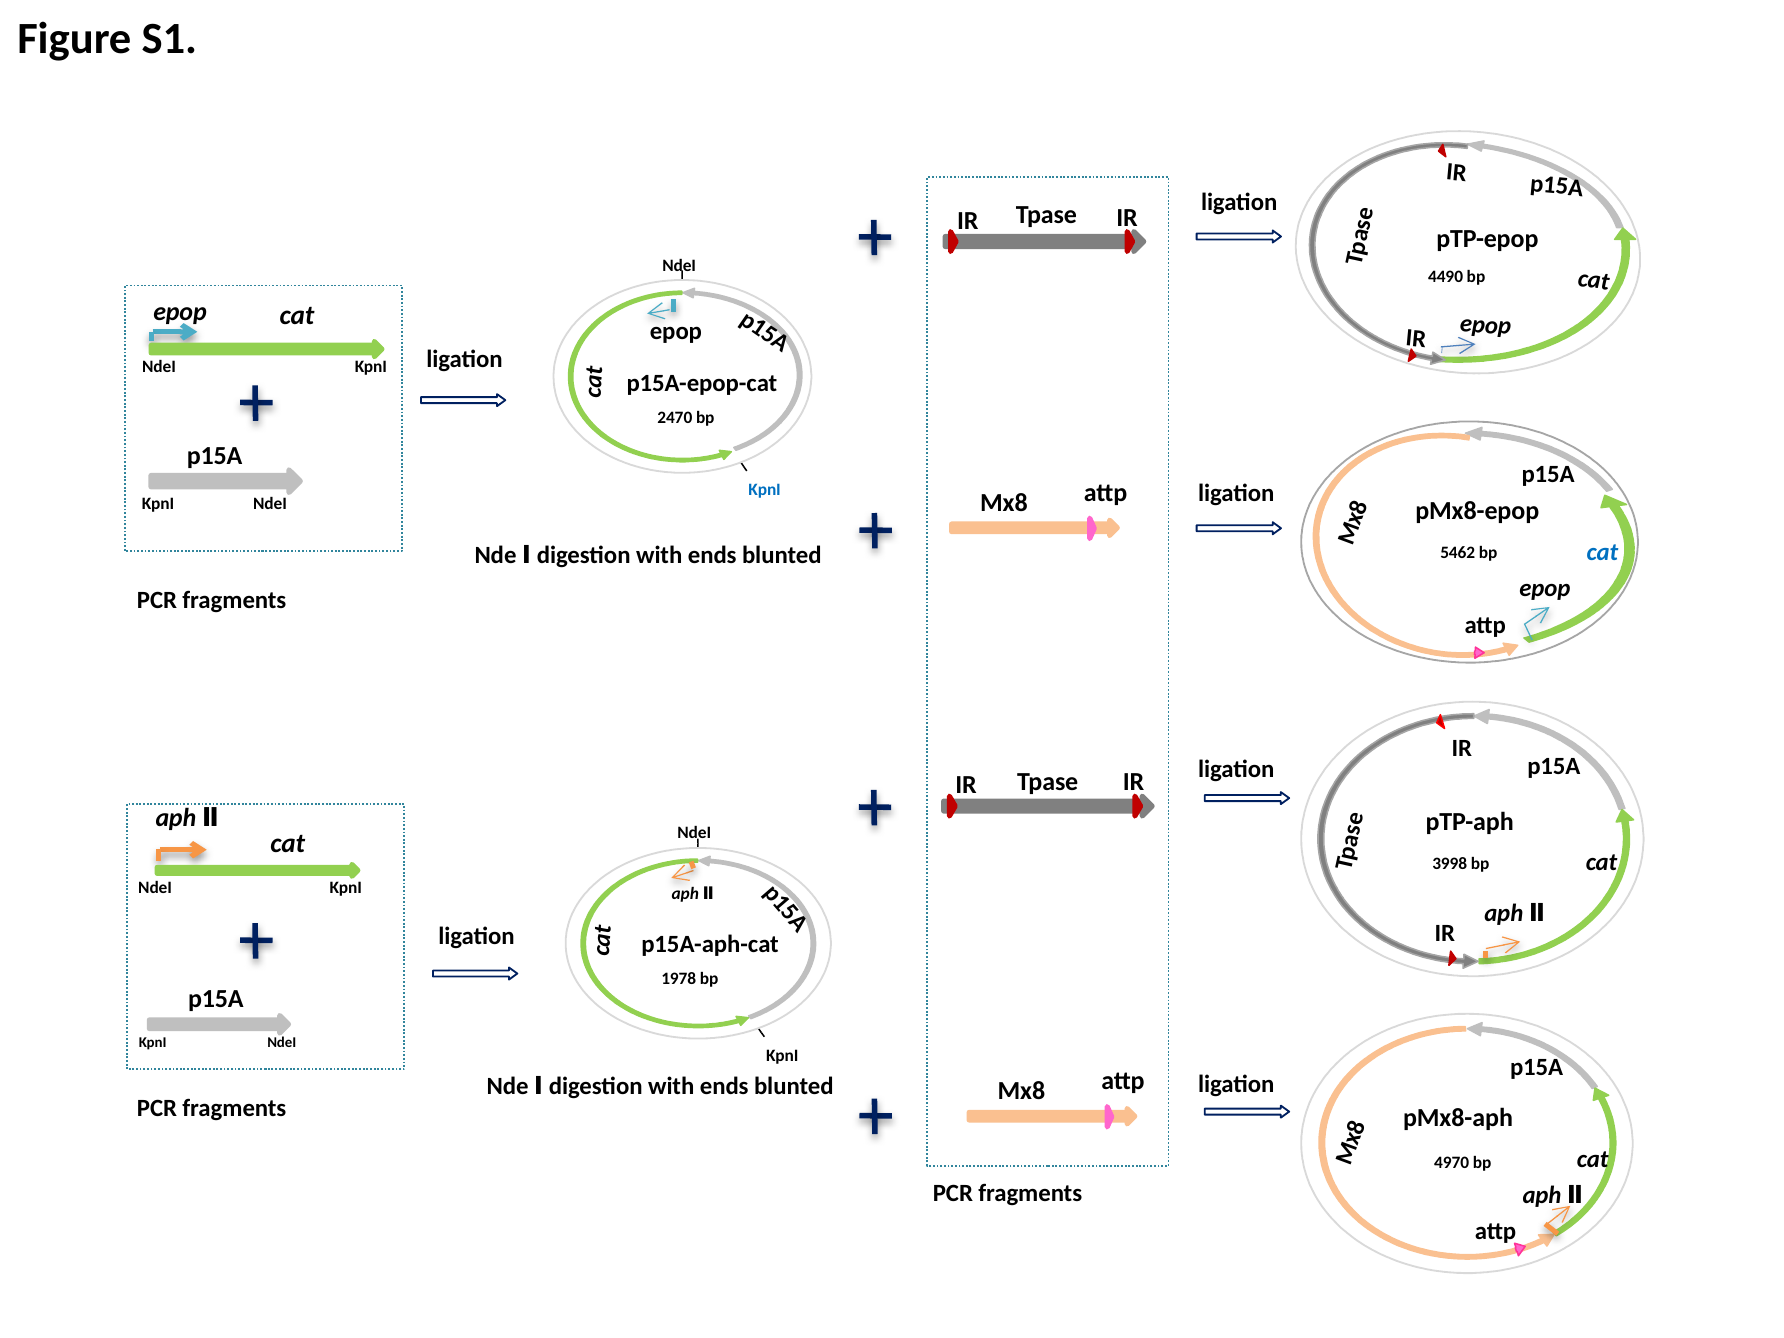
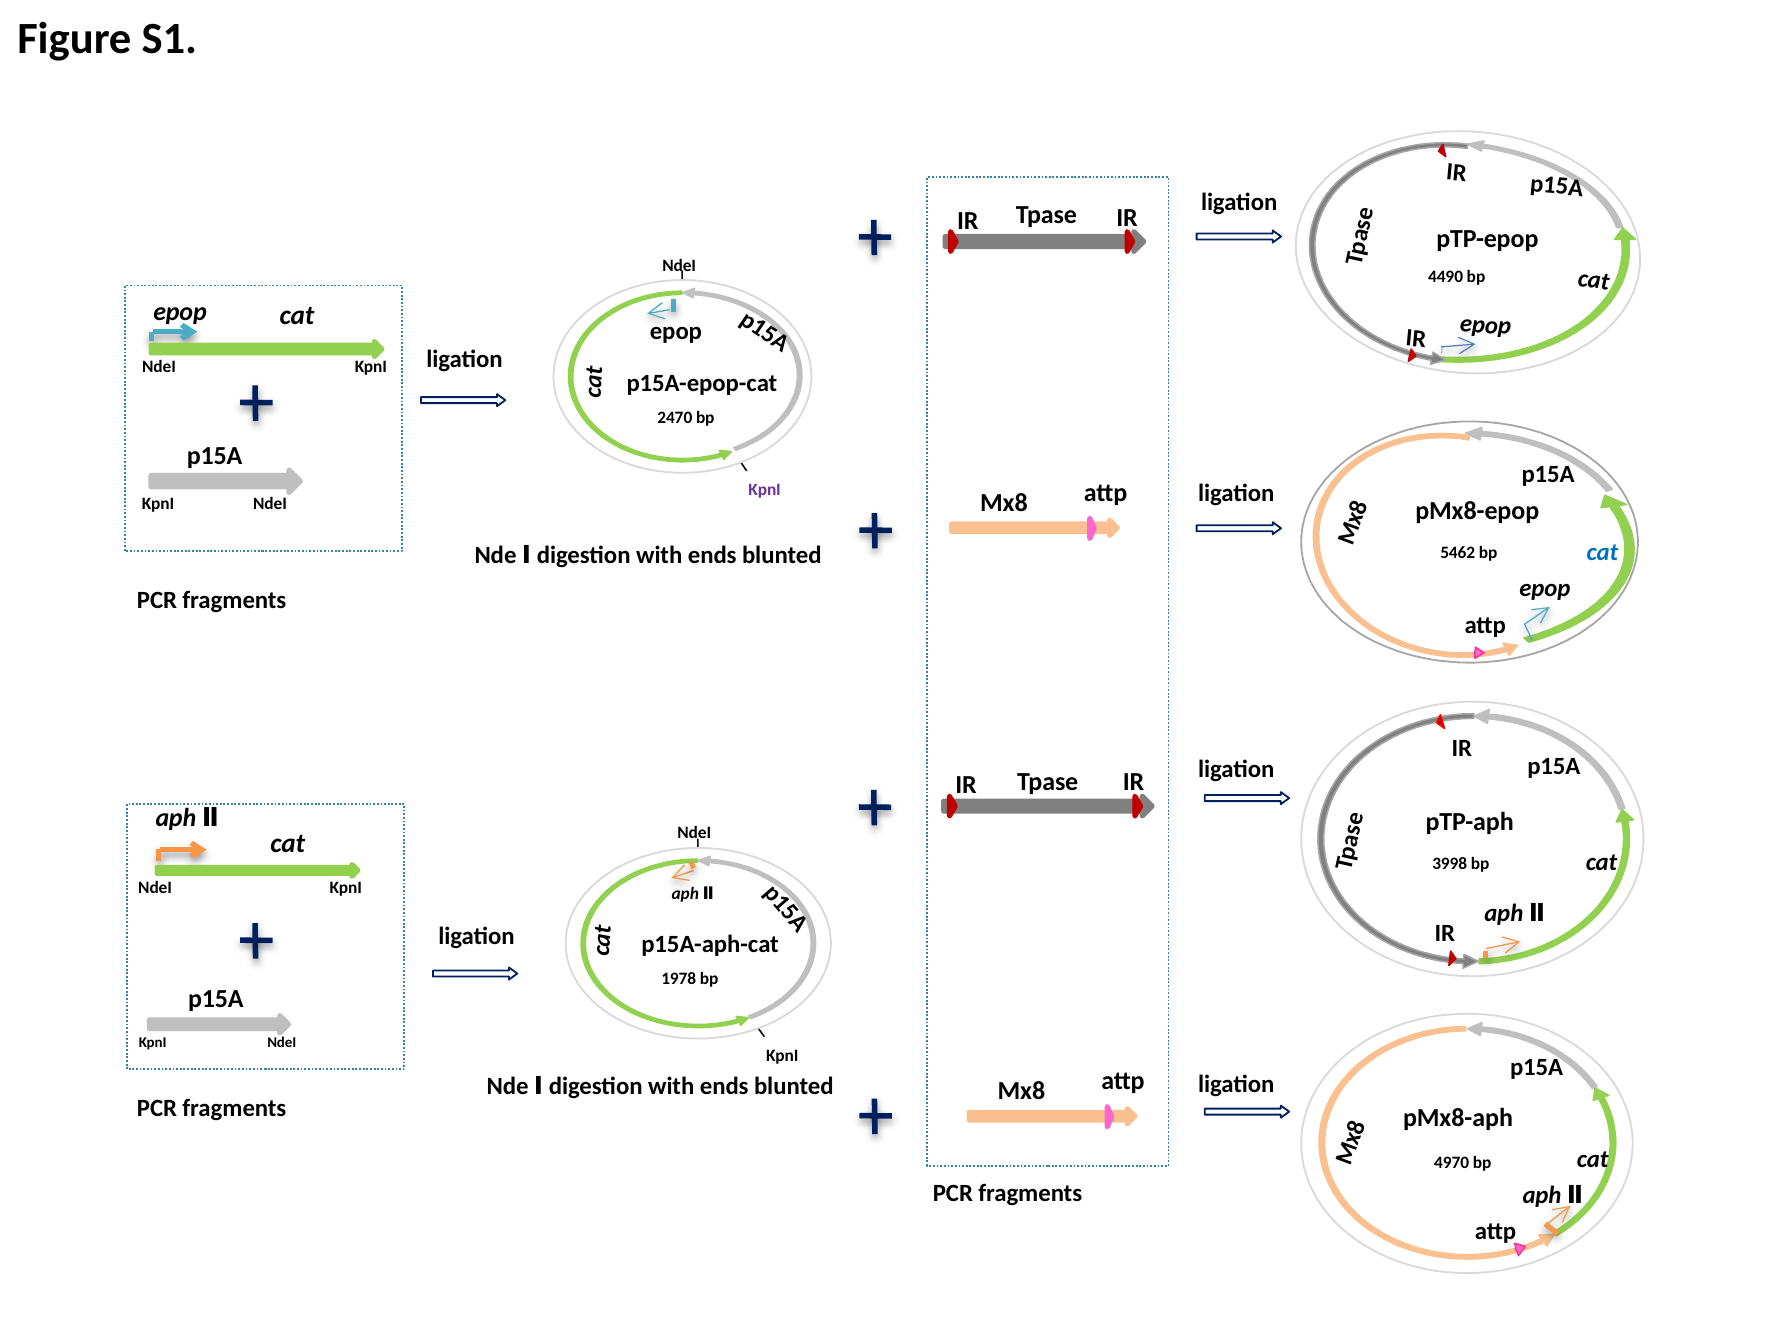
KpnI colour: blue -> purple (765, 490)
